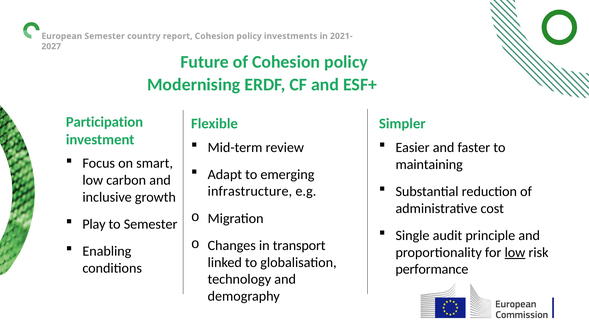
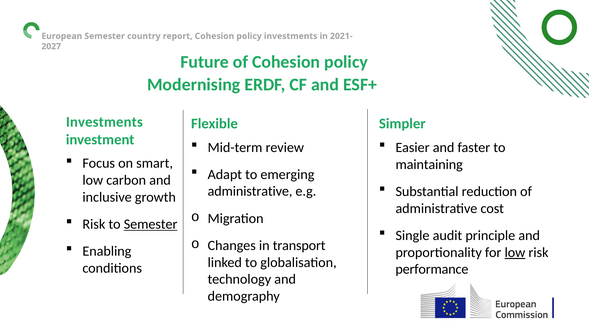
Participation: Participation -> Investments (104, 122)
infrastructure: infrastructure -> administrative (250, 192)
Play: Play -> Risk (94, 224)
Semester underline: none -> present (151, 224)
